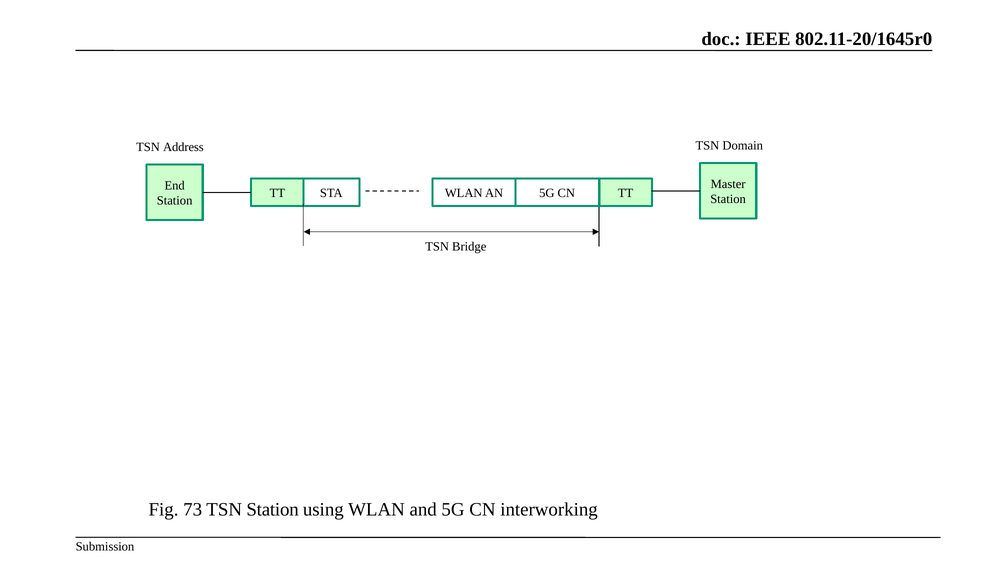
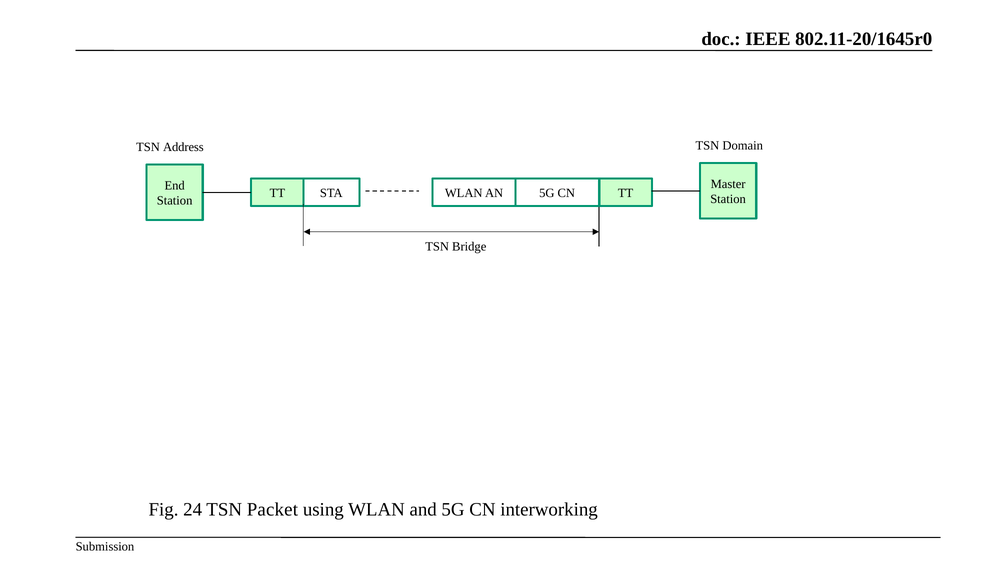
73: 73 -> 24 (193, 510)
TSN Station: Station -> Packet (272, 510)
